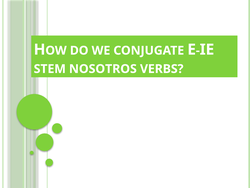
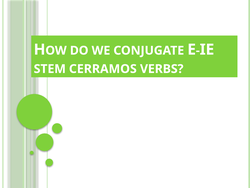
NOSOTROS: NOSOTROS -> CERRAMOS (103, 69)
